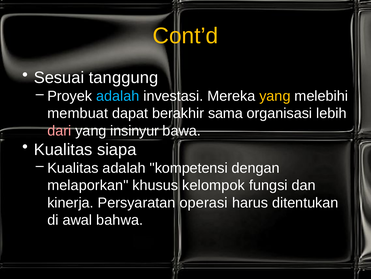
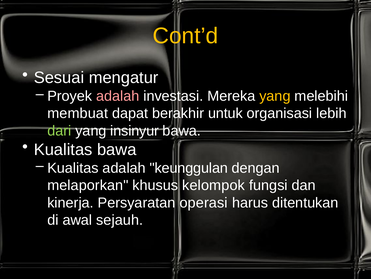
tanggung: tanggung -> mengatur (124, 77)
adalah colour: light blue -> pink (118, 96)
sama: sama -> untuk (225, 113)
dari colour: pink -> light green (59, 130)
Kualitas siapa: siapa -> bawa (117, 149)
kompetensi: kompetensi -> keunggulan (189, 168)
bahwa: bahwa -> sejauh (120, 220)
